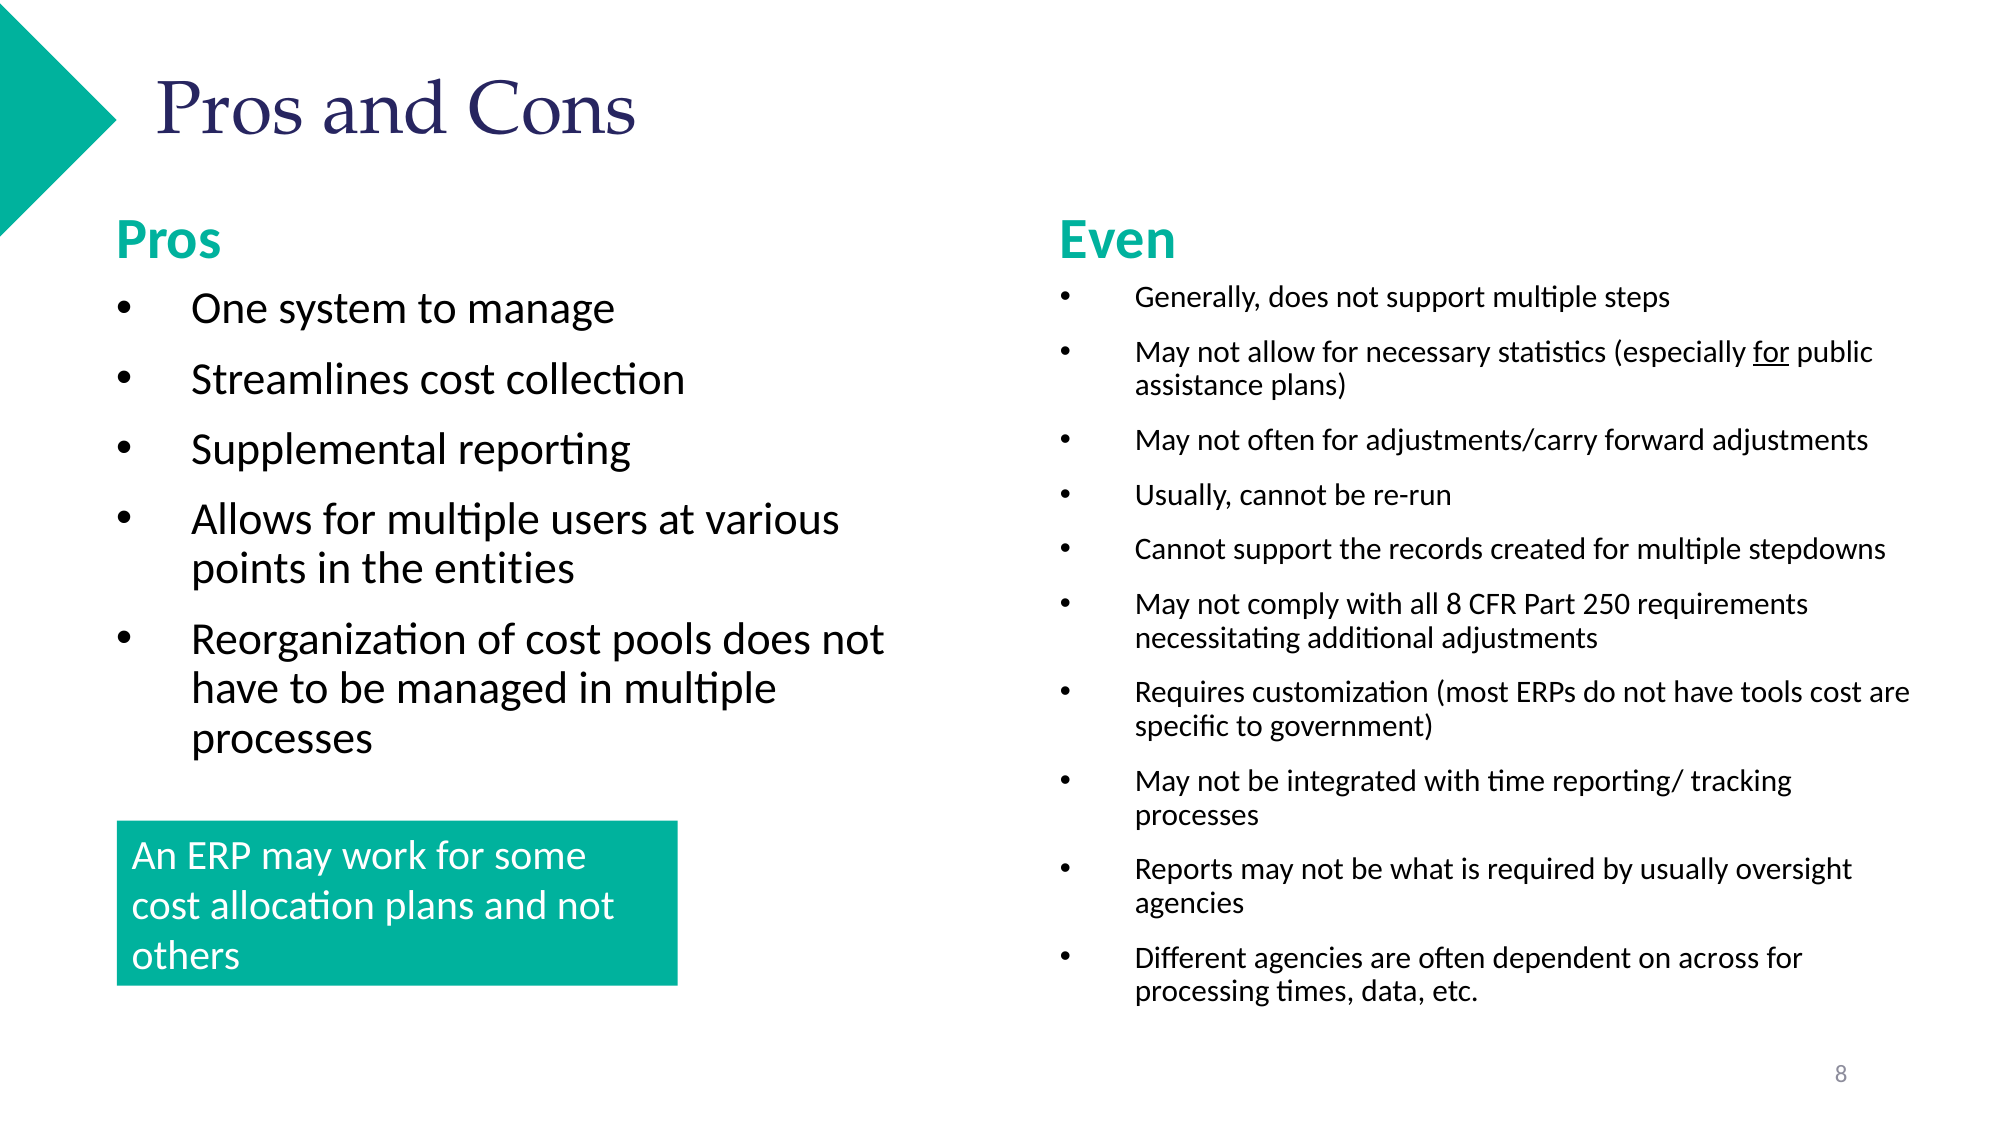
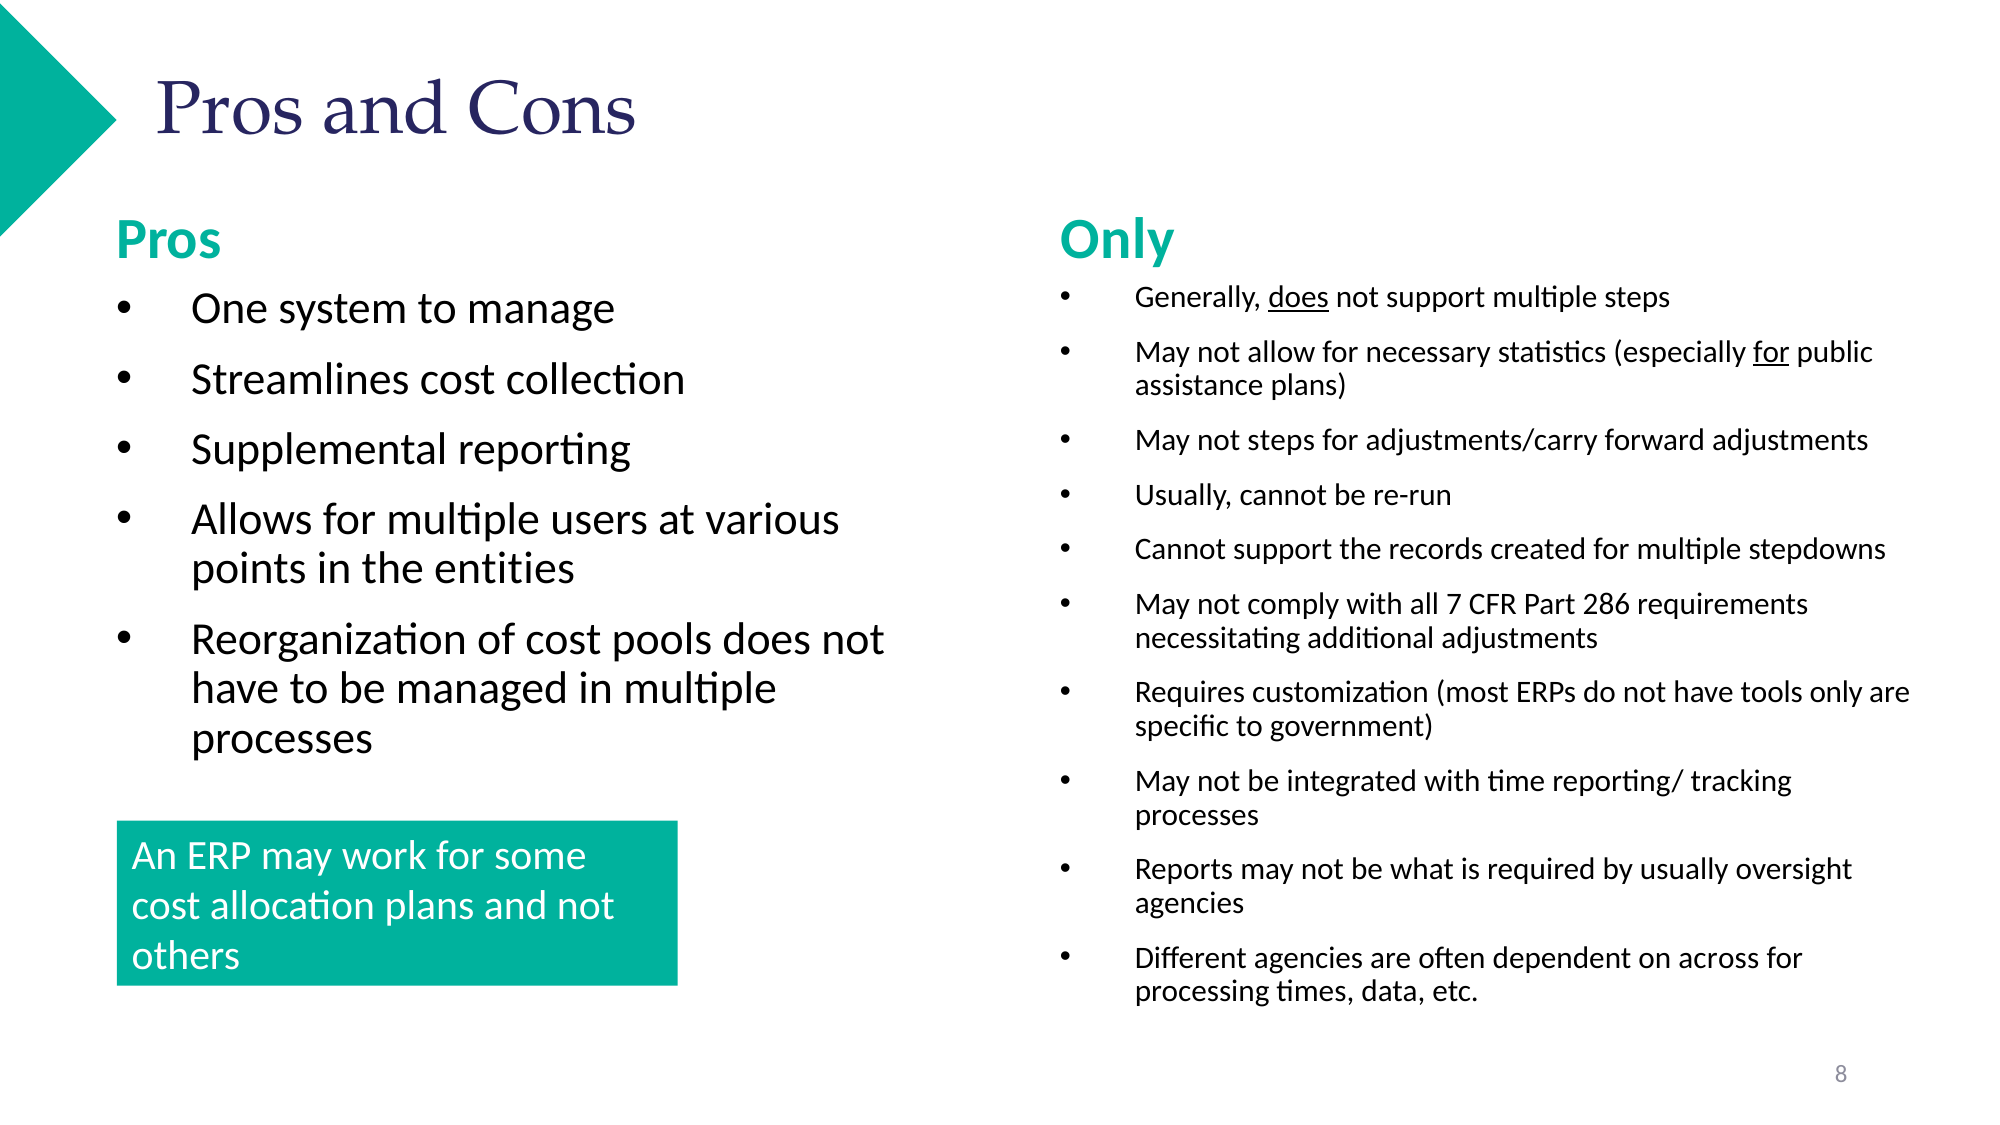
Even: Even -> Only (1118, 239)
does underline: none -> present (1299, 297)
not often: often -> steps (1281, 440)
all 8: 8 -> 7 (1454, 604)
250: 250 -> 286 (1606, 604)
tools cost: cost -> only (1836, 692)
